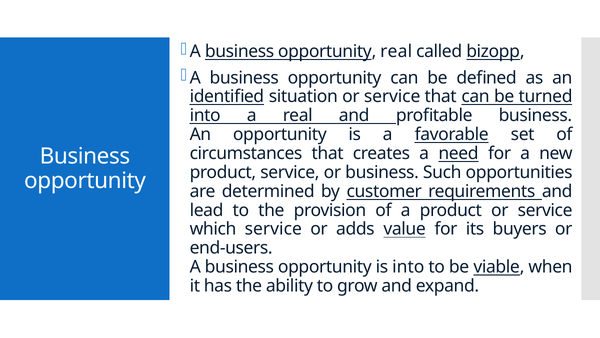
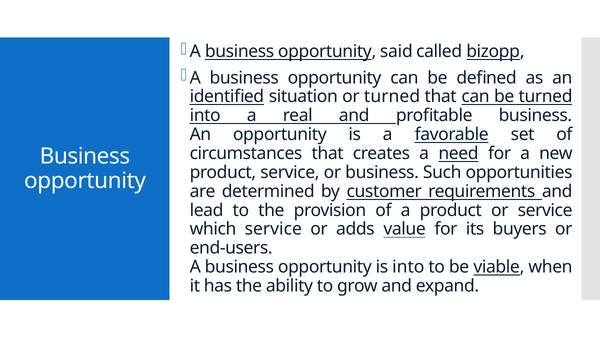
opportunity real: real -> said (396, 51)
situation or service: service -> turned (392, 97)
